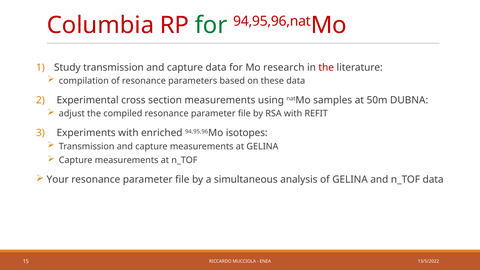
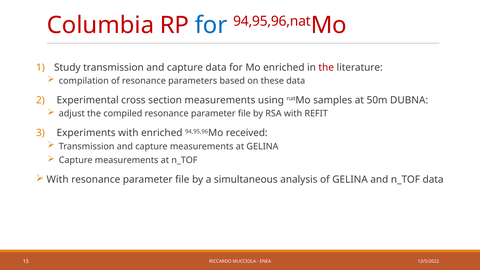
for colour: green -> blue (211, 25)
Mo research: research -> enriched (284, 67)
isotopes: isotopes -> received (247, 133)
Your: Your -> With (58, 180)
